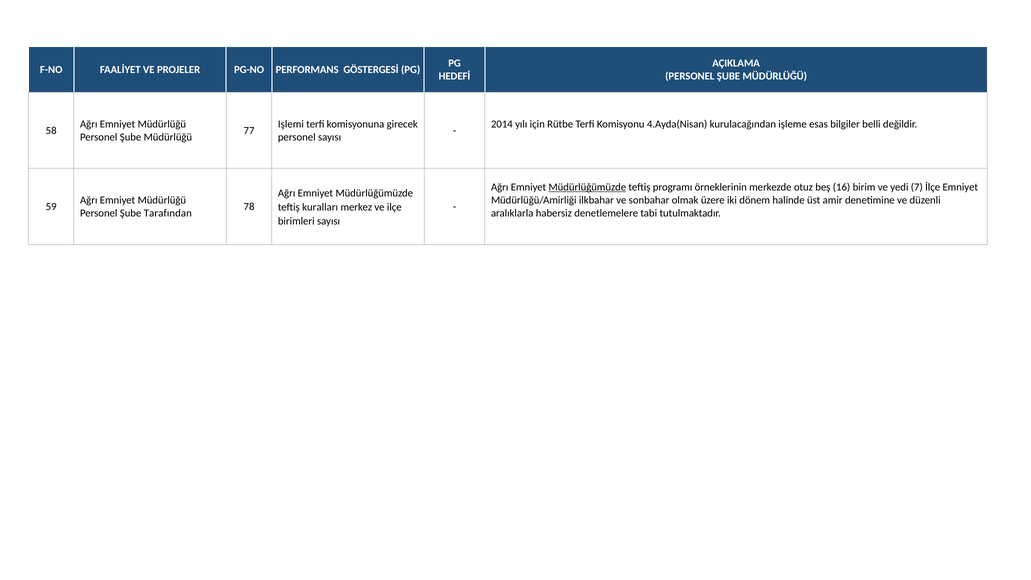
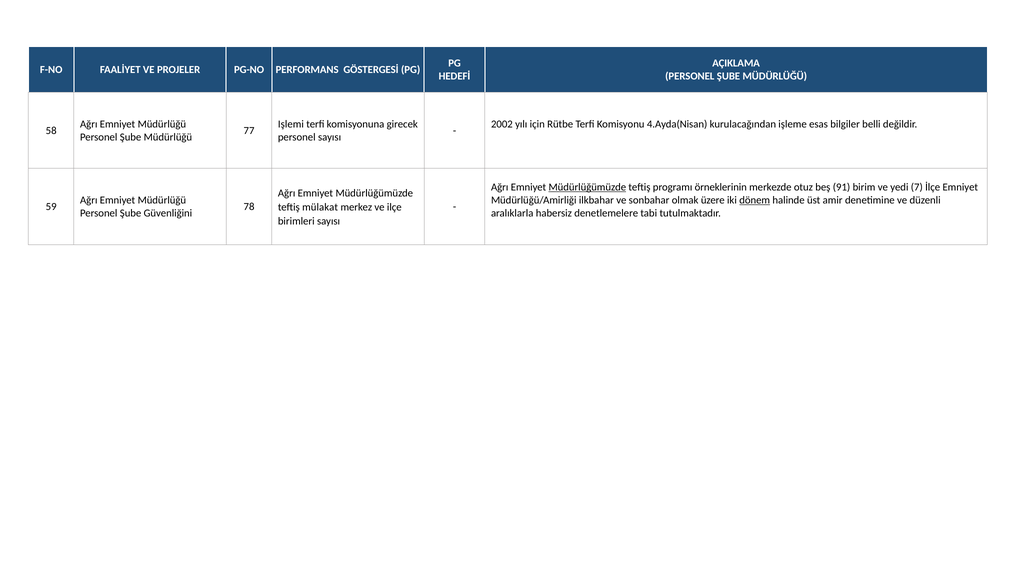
2014: 2014 -> 2002 (502, 124)
16: 16 -> 91 (842, 187)
dönem underline: none -> present (755, 200)
kuralları: kuralları -> mülakat (320, 207)
Tarafından: Tarafından -> Güvenliğini (168, 213)
